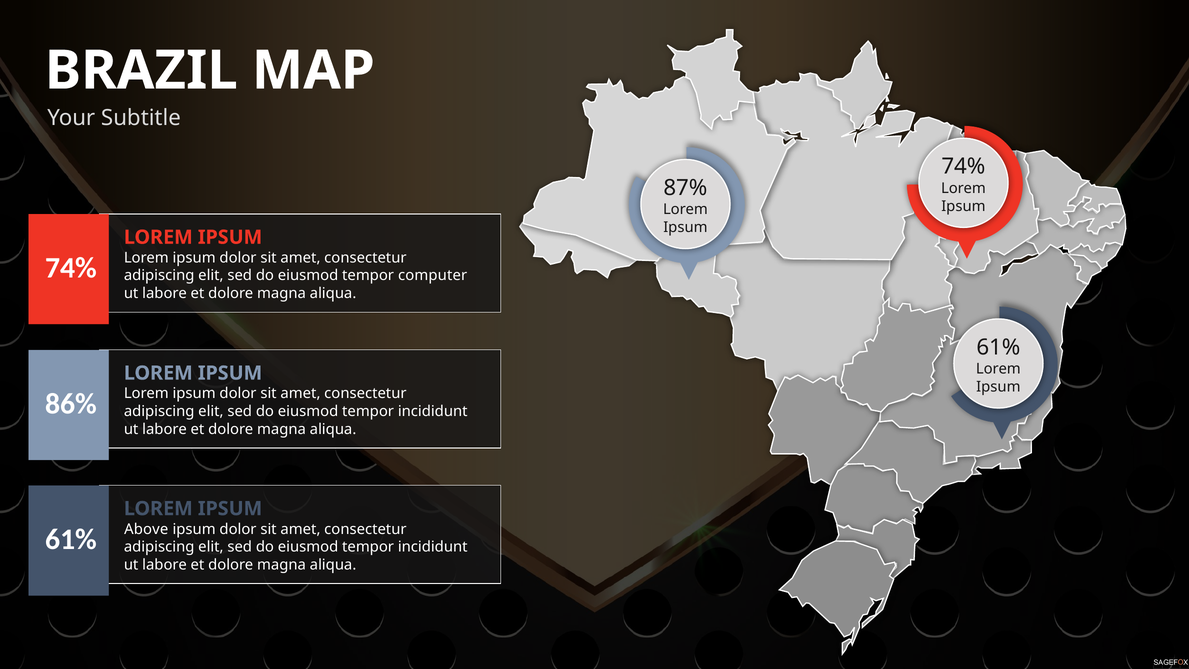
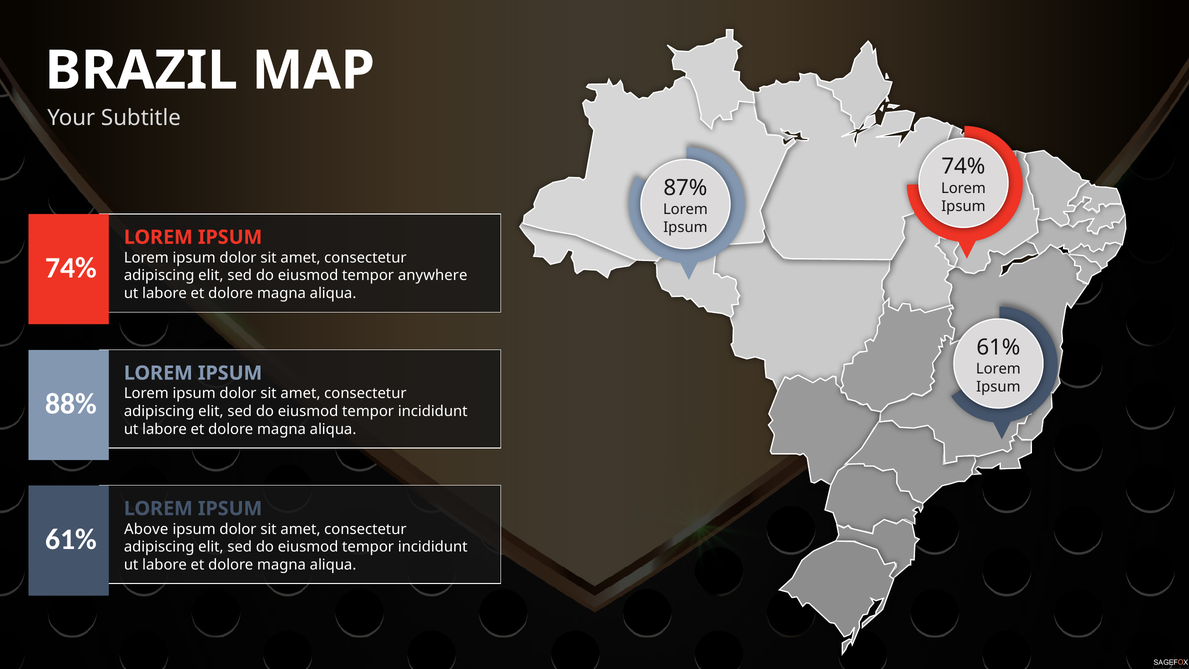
computer: computer -> anywhere (433, 275)
86%: 86% -> 88% (71, 404)
